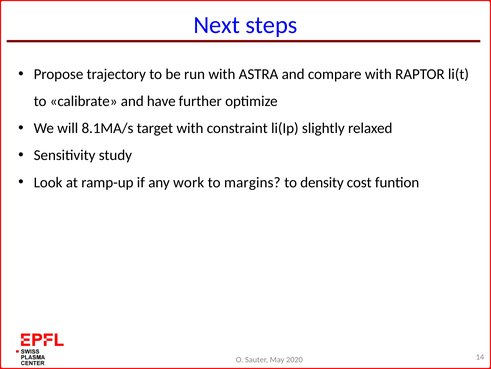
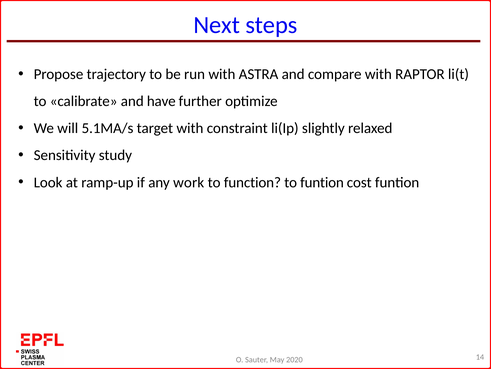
8.1MA/s: 8.1MA/s -> 5.1MA/s (107, 128)
margins: margins -> function (252, 182)
to density: density -> funtion (322, 182)
